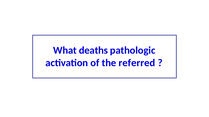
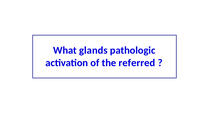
deaths: deaths -> glands (93, 51)
